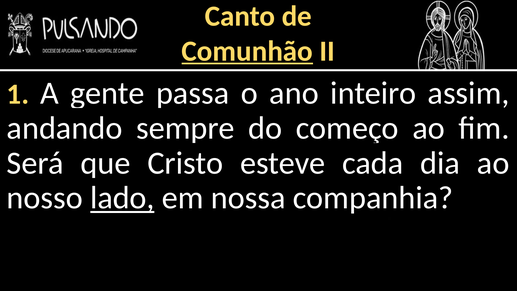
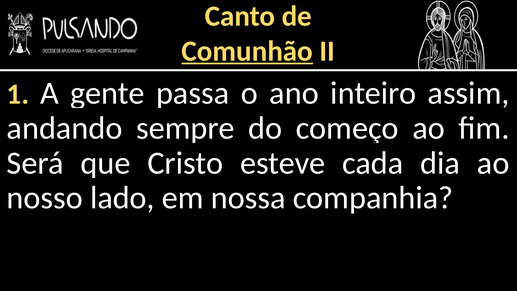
lado underline: present -> none (122, 198)
